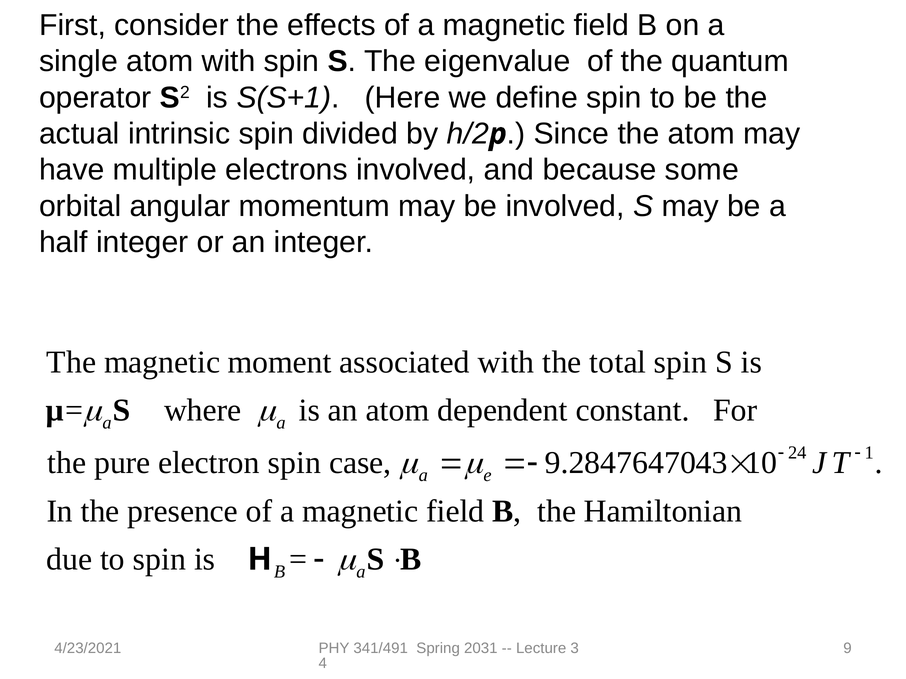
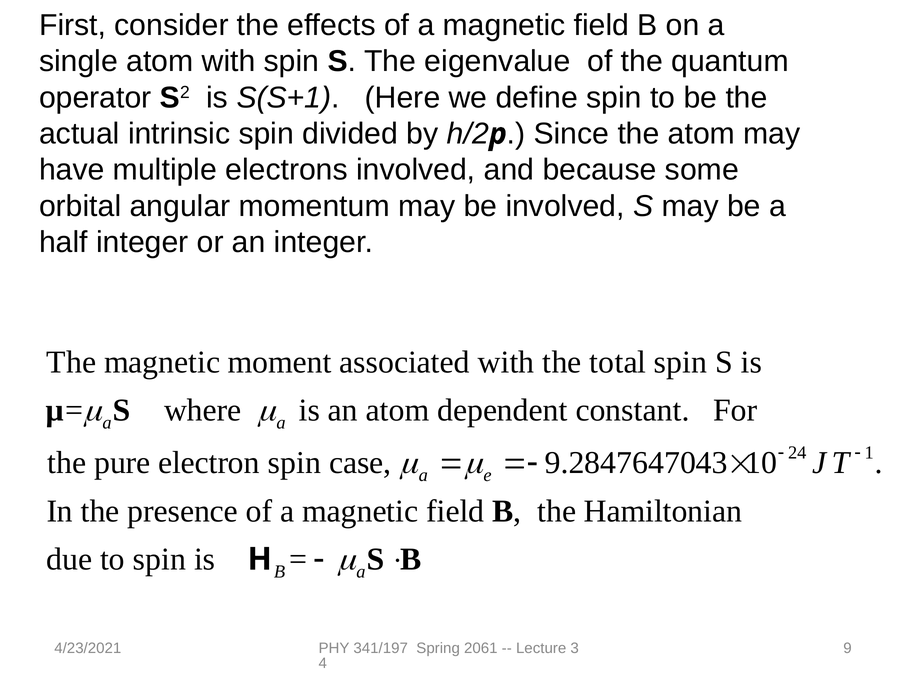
341/491: 341/491 -> 341/197 (381, 649)
2031: 2031 -> 2061 (481, 649)
